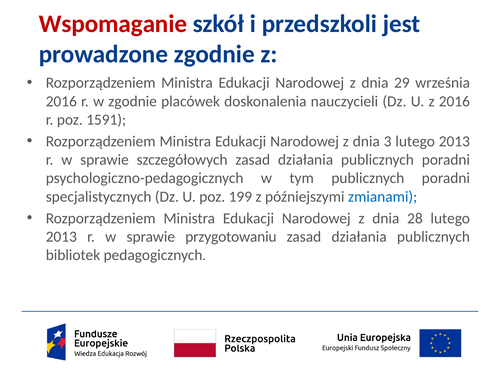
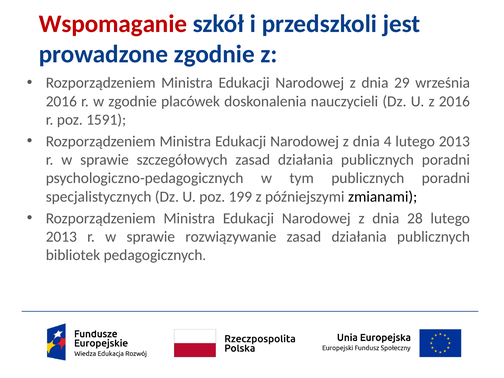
3: 3 -> 4 (388, 141)
zmianami colour: blue -> black (383, 197)
przygotowaniu: przygotowaniu -> rozwiązywanie (231, 237)
